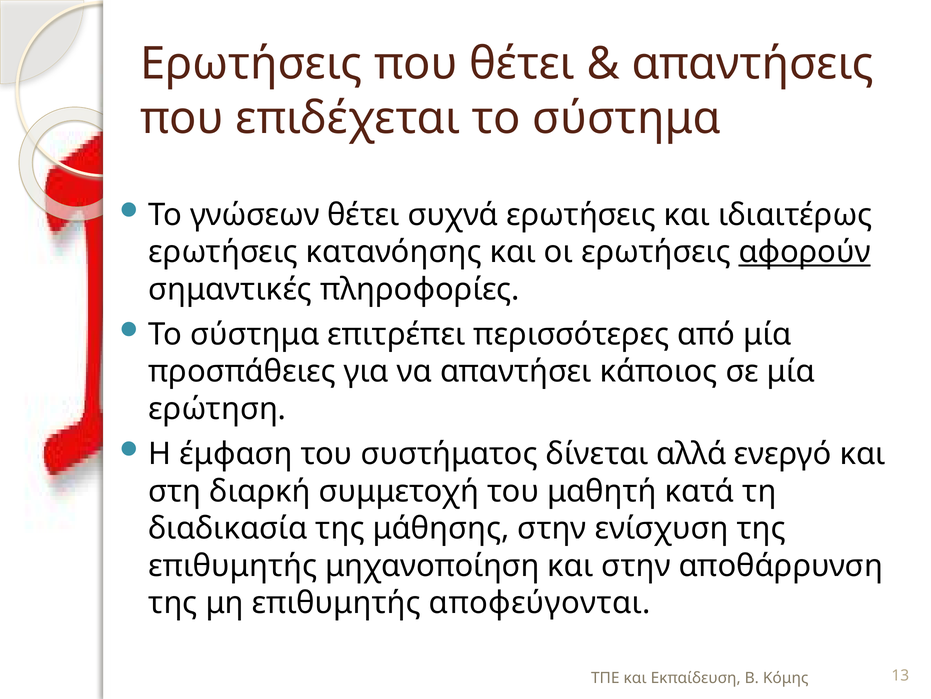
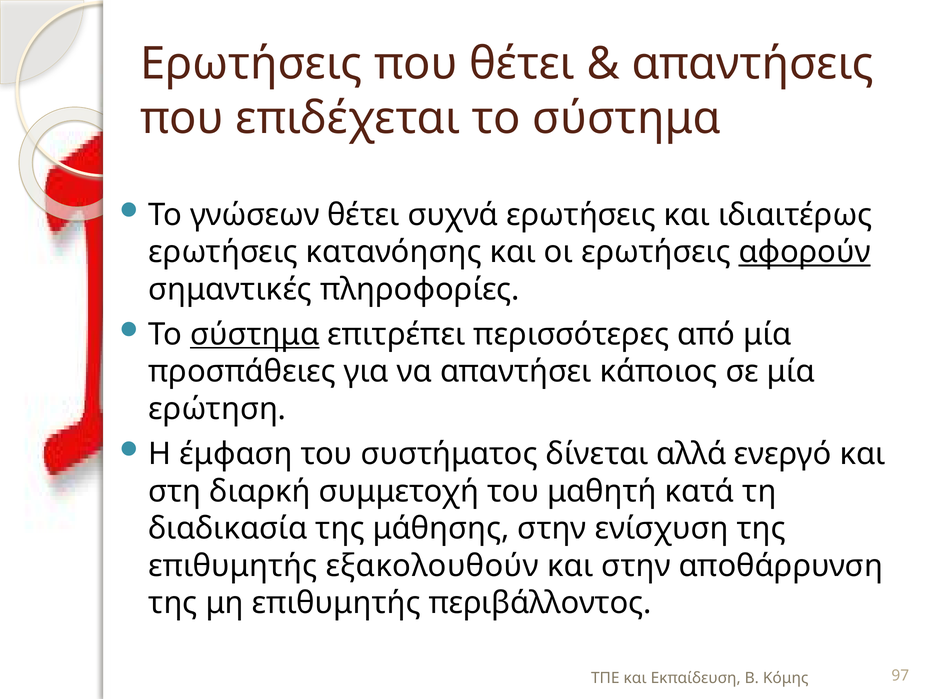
σύστημα underline: none -> present (255, 334)
μηχανοποίηση: μηχανοποίηση -> εξακολουθούν (432, 565)
αποφεύγονται: αποφεύγονται -> περιβάλλοντος (540, 602)
13: 13 -> 97 (900, 675)
